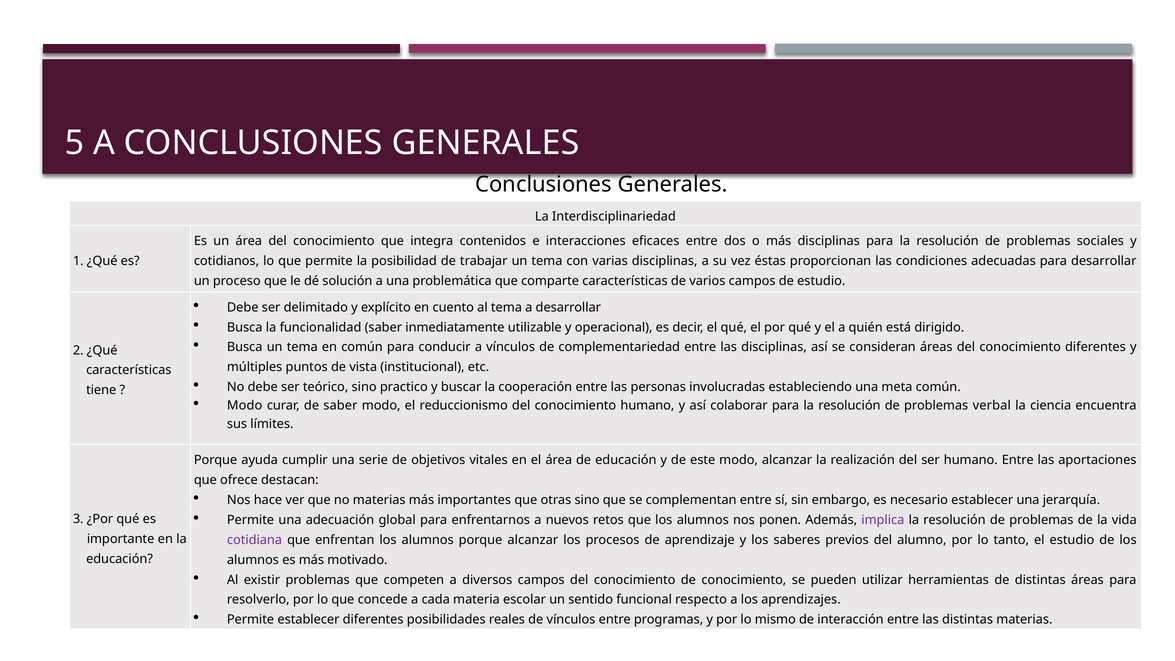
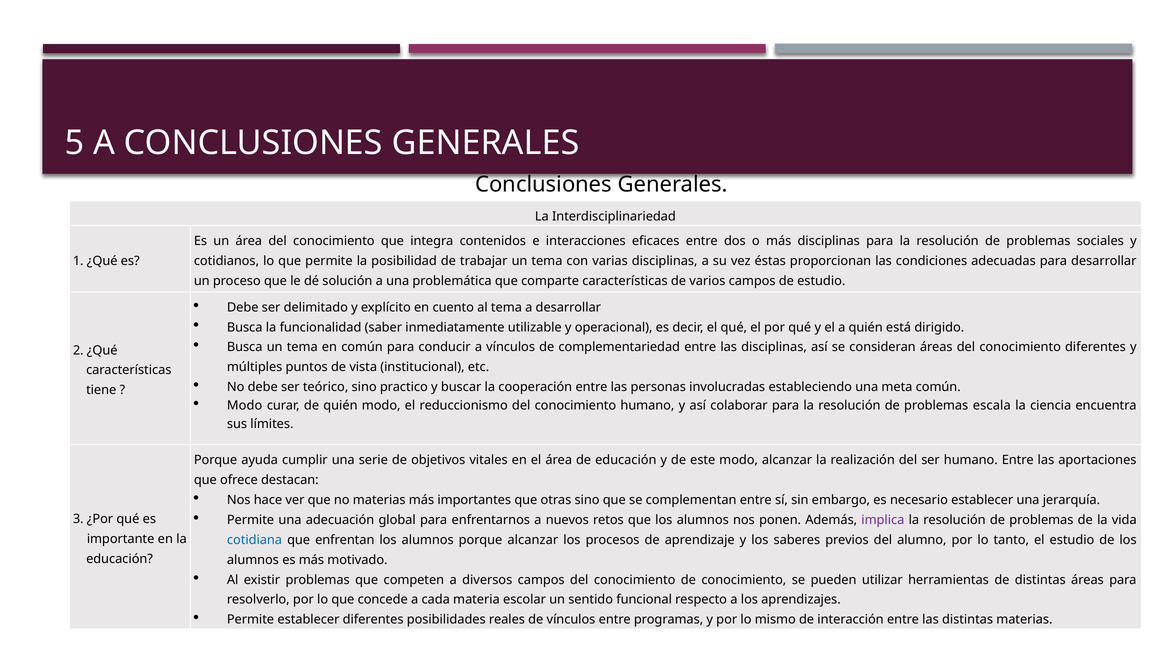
de saber: saber -> quién (340, 406)
verbal: verbal -> escala (992, 406)
cotidiana colour: purple -> blue (255, 540)
